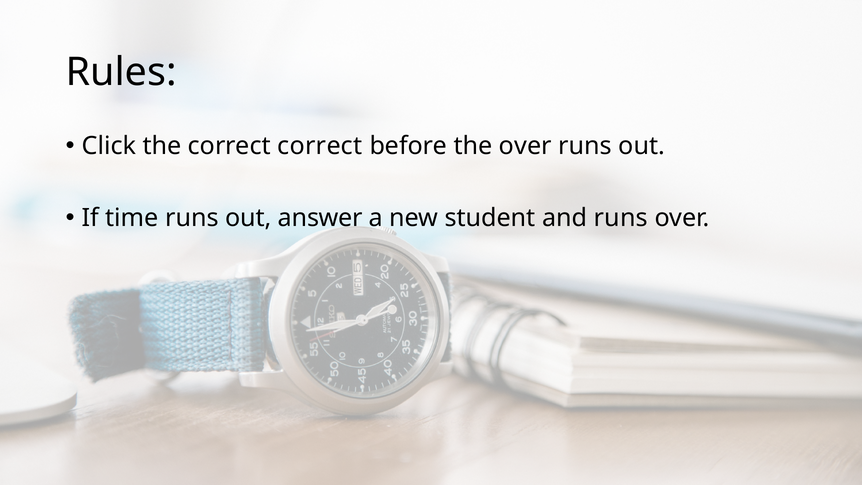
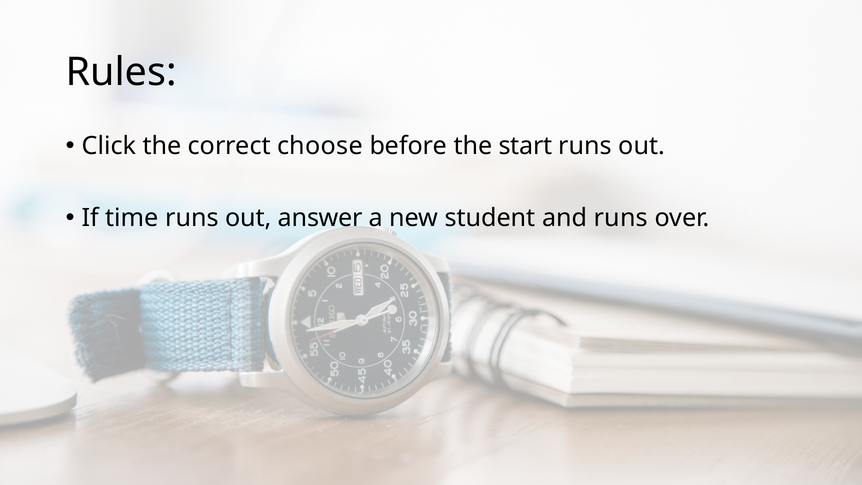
correct correct: correct -> choose (320, 146)
the over: over -> start (525, 146)
